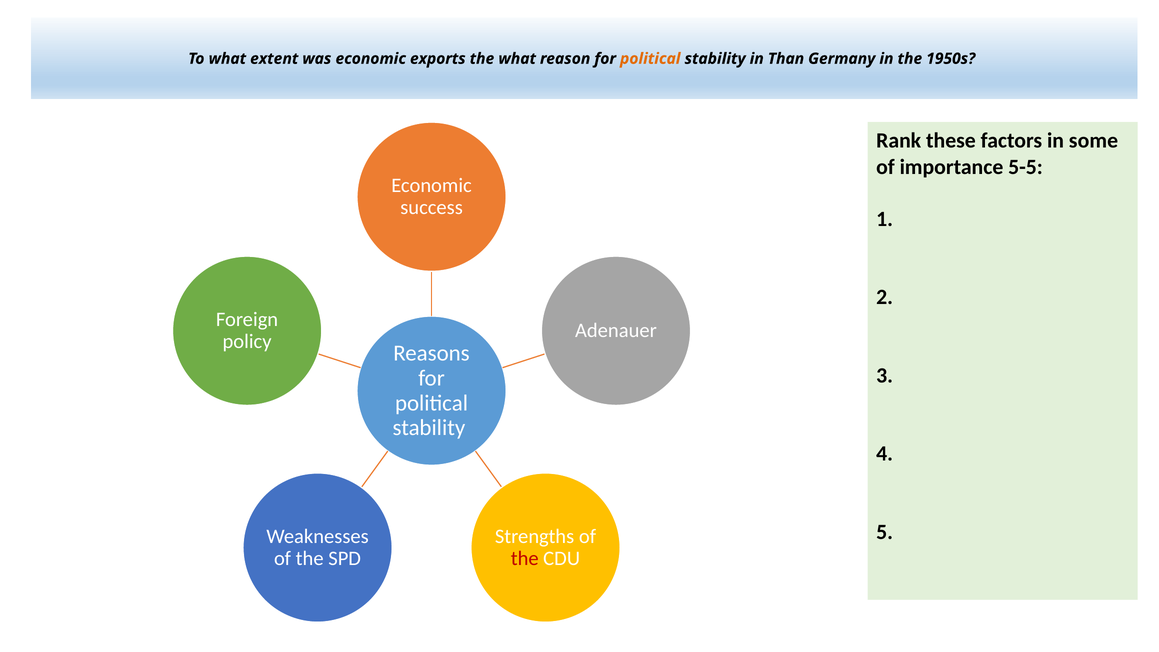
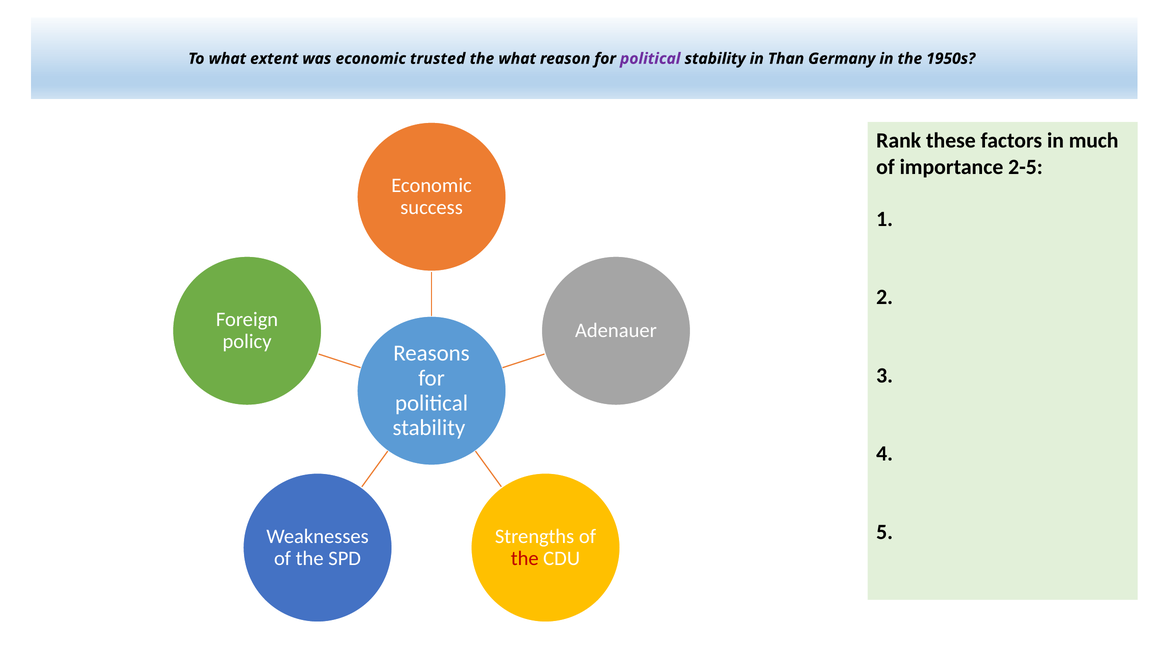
exports: exports -> trusted (438, 59)
political colour: orange -> purple (650, 59)
some: some -> much (1094, 141)
5-5: 5-5 -> 2-5 (1026, 167)
